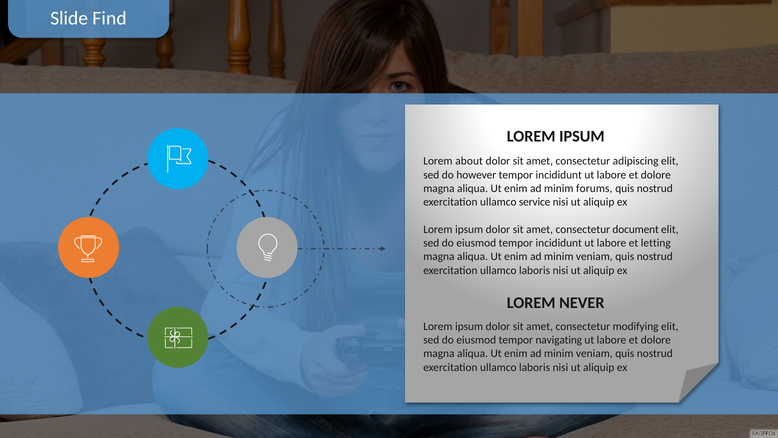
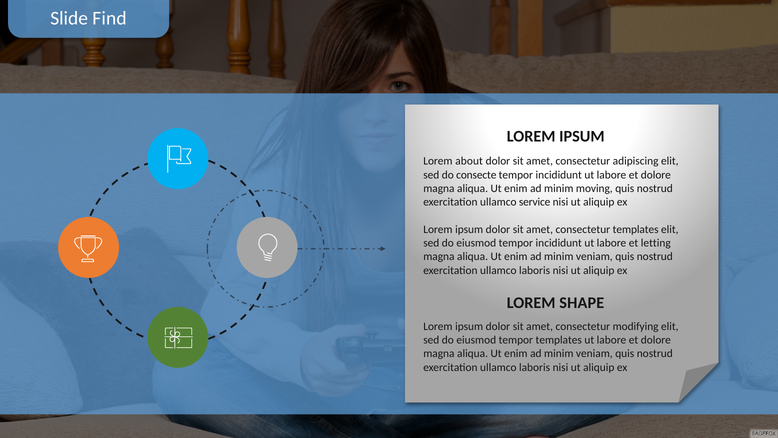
however: however -> consecte (476, 175)
forums: forums -> moving (594, 188)
consectetur document: document -> templates (636, 229)
NEVER: NEVER -> SHAPE (582, 303)
tempor navigating: navigating -> templates (559, 340)
